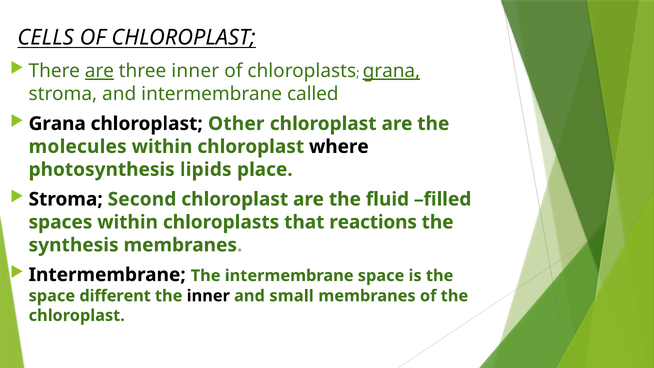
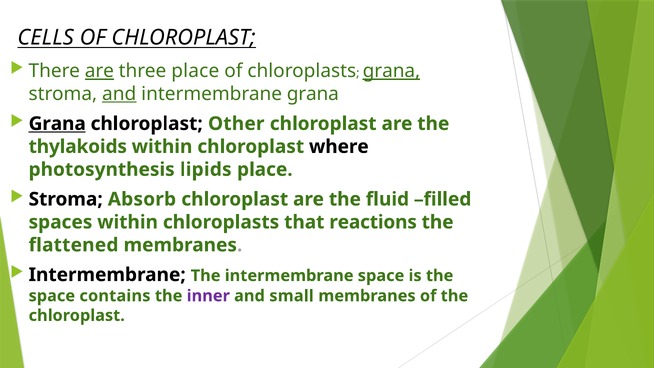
three inner: inner -> place (195, 71)
and underline: none -> present (119, 94)
intermembrane called: called -> grana (313, 94)
Grana underline: none -> present (57, 124)
molecules: molecules -> thylakoids (78, 147)
Second: Second -> Absorb (142, 199)
synthesis: synthesis -> flattened (74, 245)
different: different -> contains (115, 296)
inner colour: black -> purple (208, 296)
